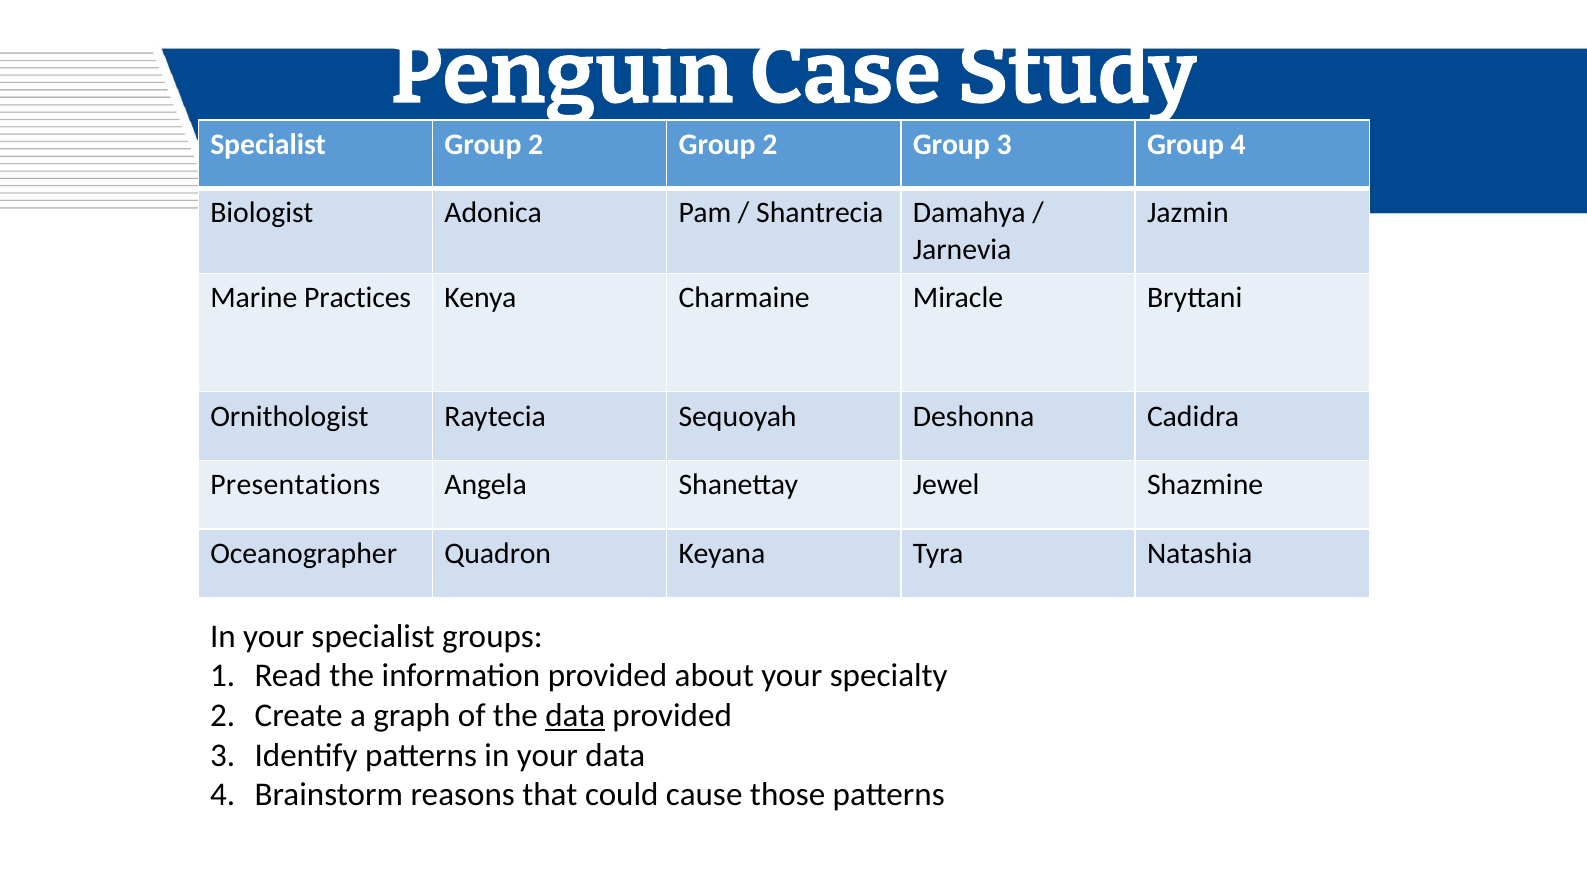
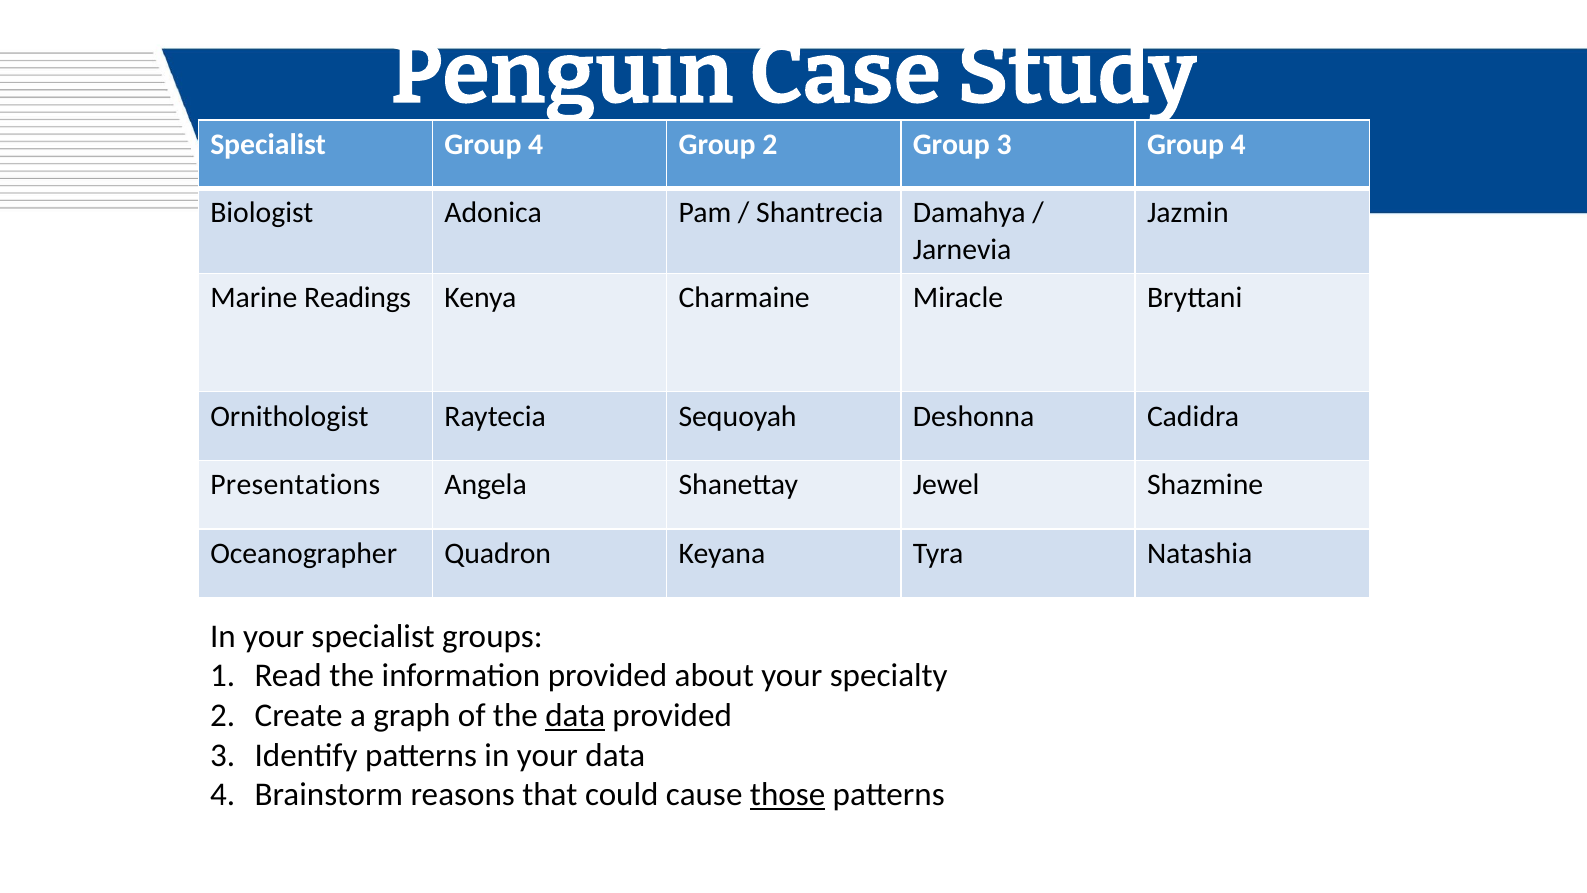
Specialist Group 2: 2 -> 4 (536, 144)
Practices: Practices -> Readings (358, 298)
those underline: none -> present (788, 795)
